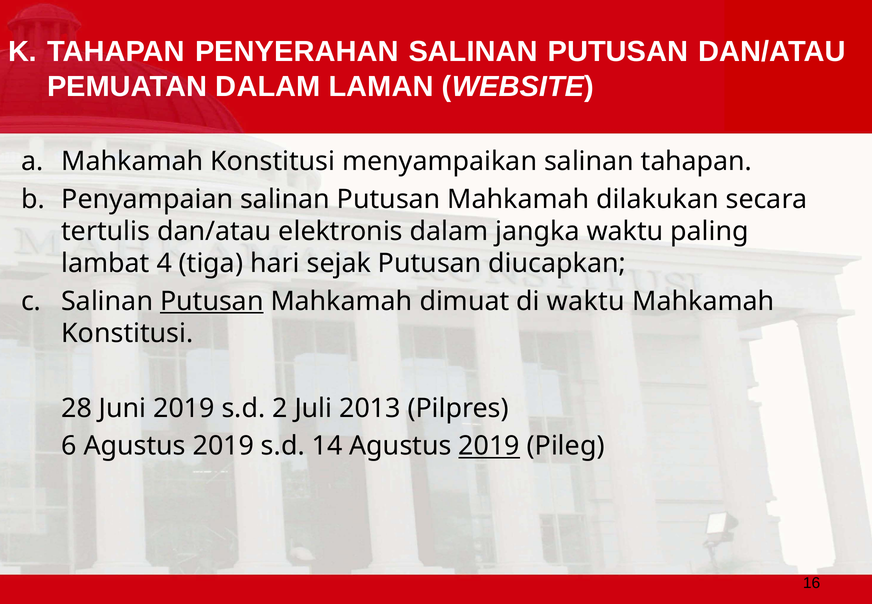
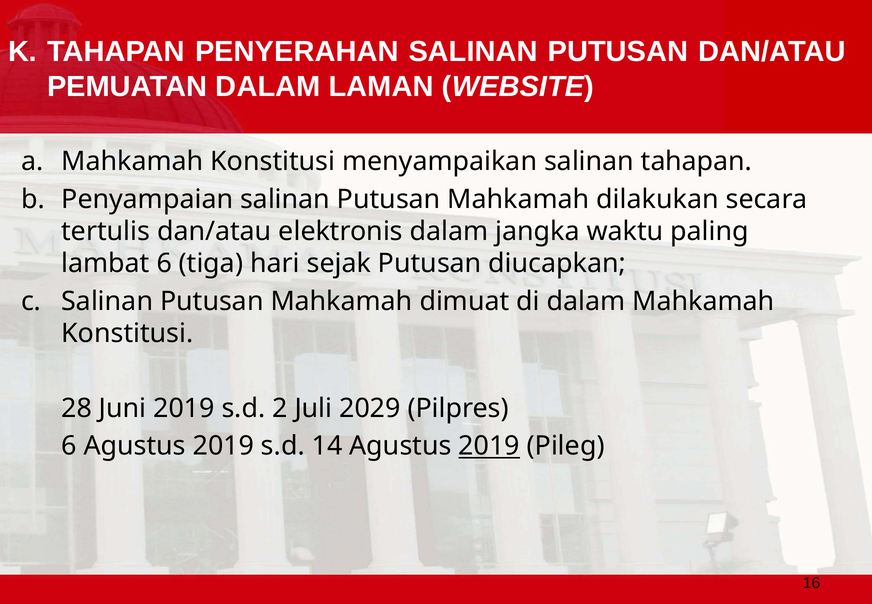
lambat 4: 4 -> 6 (164, 263)
Putusan underline: present -> none (212, 301)
di waktu: waktu -> dalam (586, 301)
2013: 2013 -> 2029 (370, 408)
